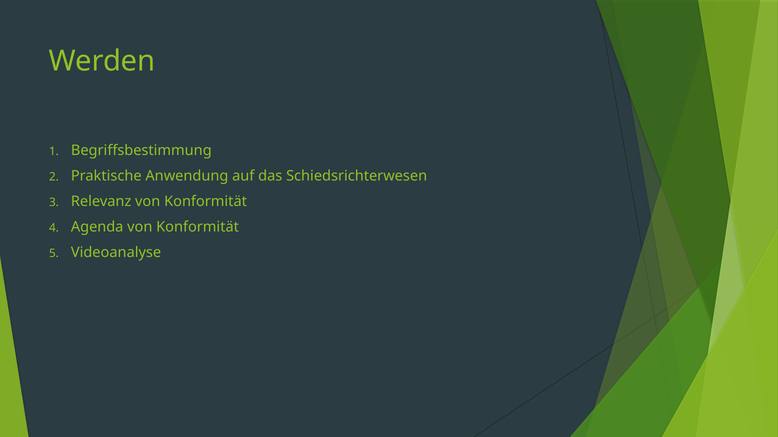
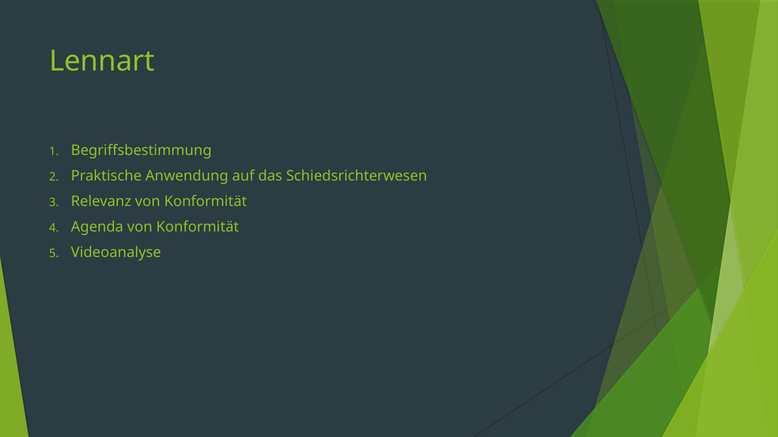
Werden: Werden -> Lennart (102, 61)
